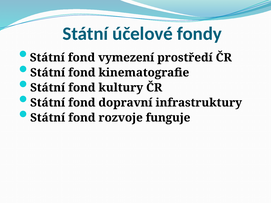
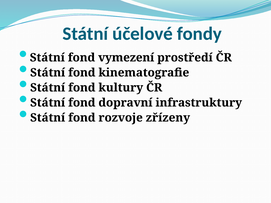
funguje: funguje -> zřízeny (168, 118)
